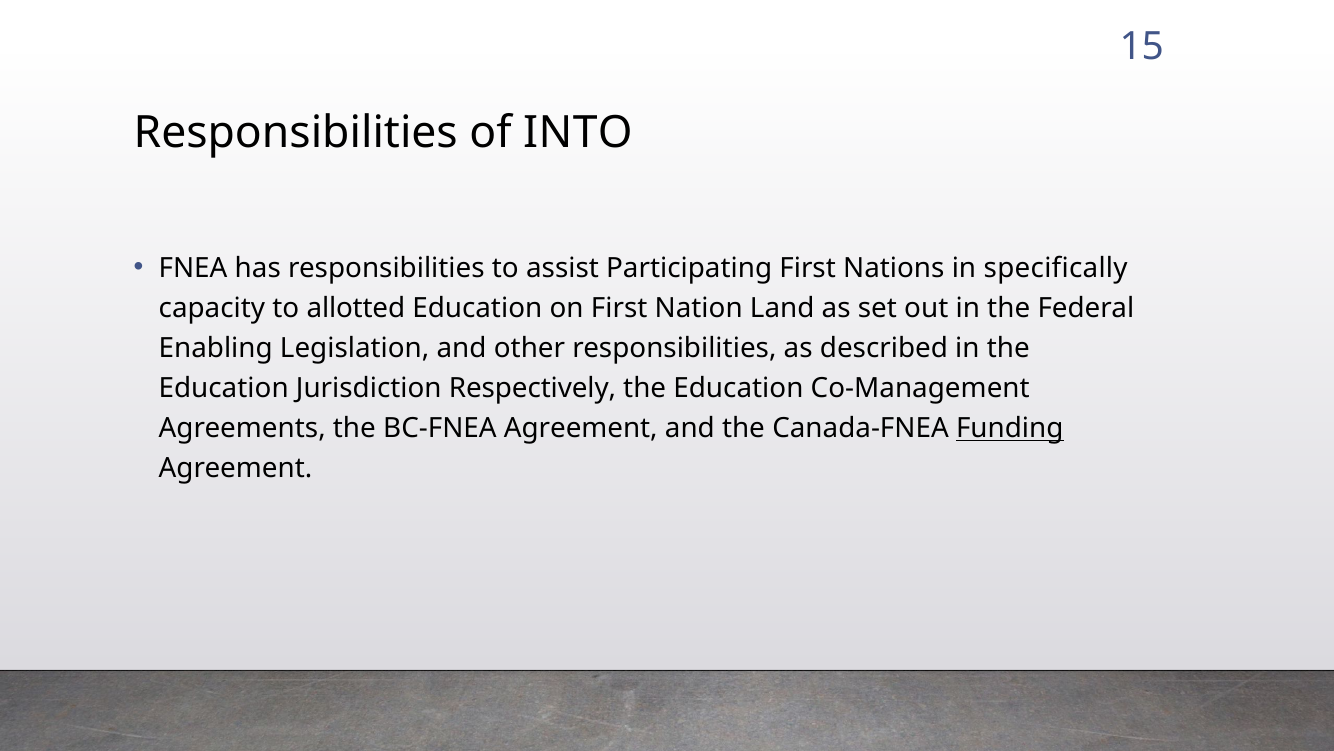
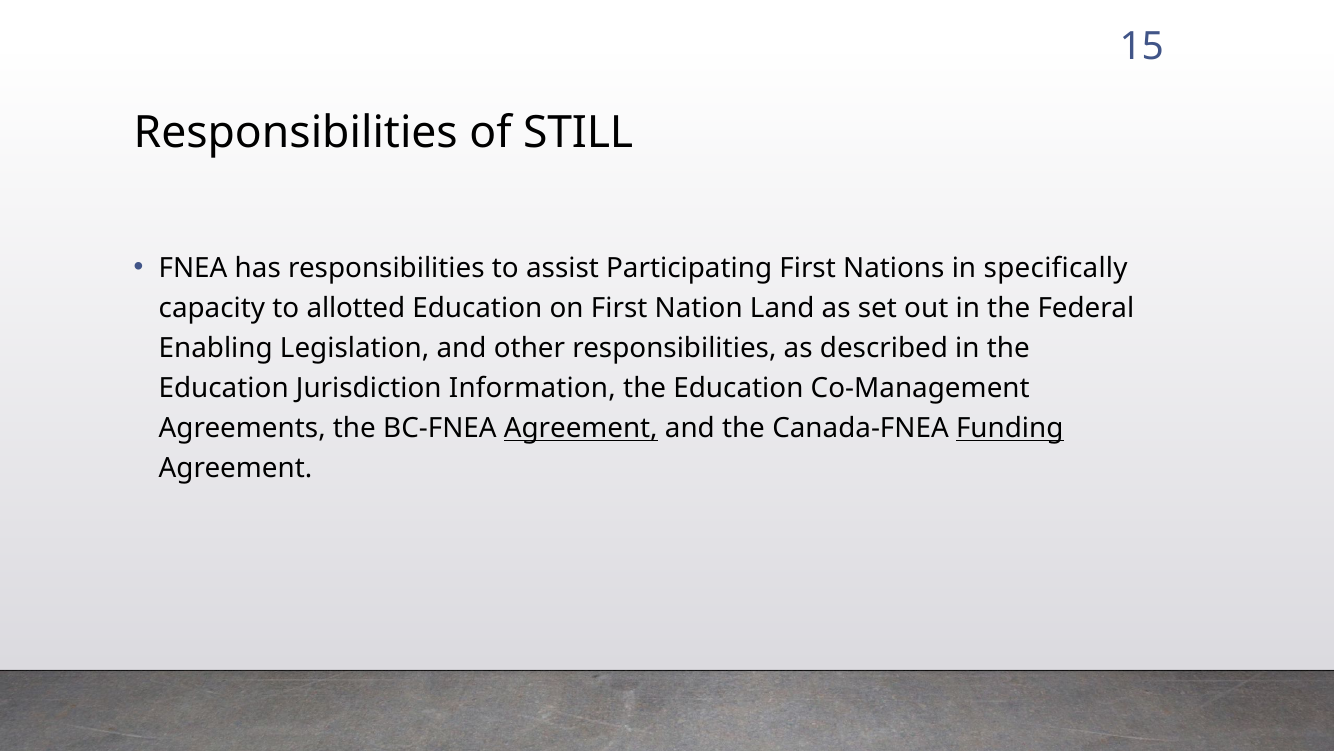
INTO: INTO -> STILL (578, 133)
Respectively: Respectively -> Information (532, 388)
Agreement underline: none -> present (581, 428)
